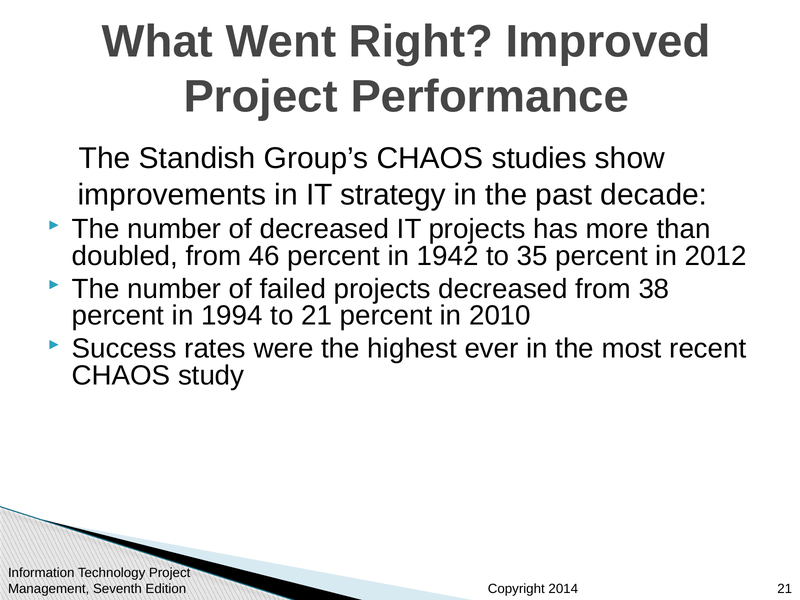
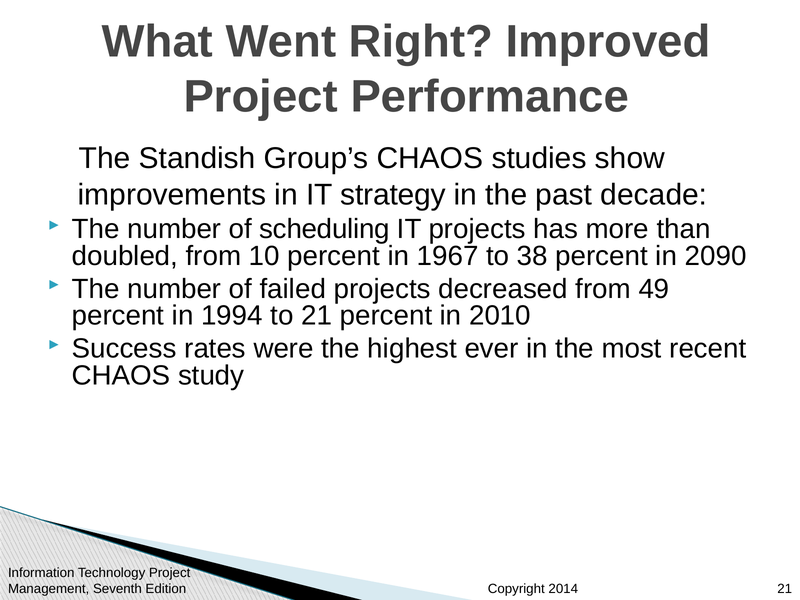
of decreased: decreased -> scheduling (325, 229)
46: 46 -> 10 (264, 256)
1942: 1942 -> 1967 (448, 256)
35: 35 -> 38 (532, 256)
2012: 2012 -> 2090 (716, 256)
38: 38 -> 49 (654, 289)
